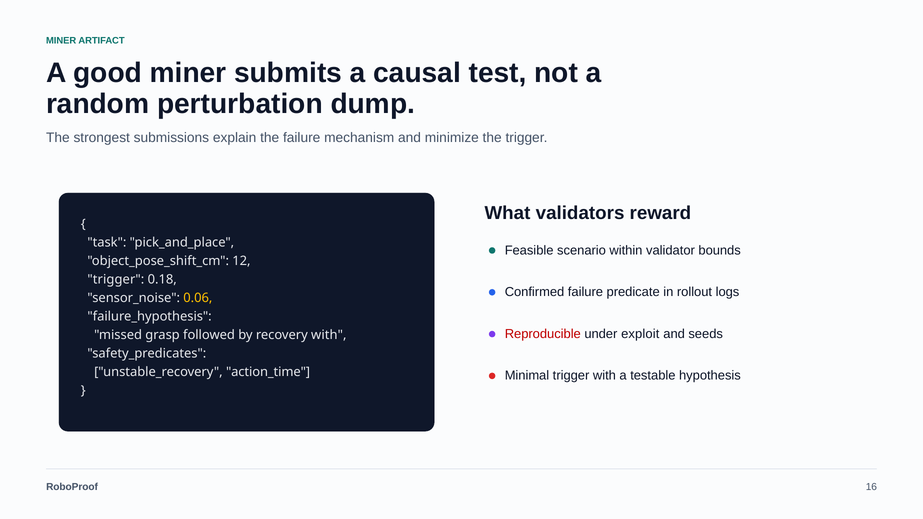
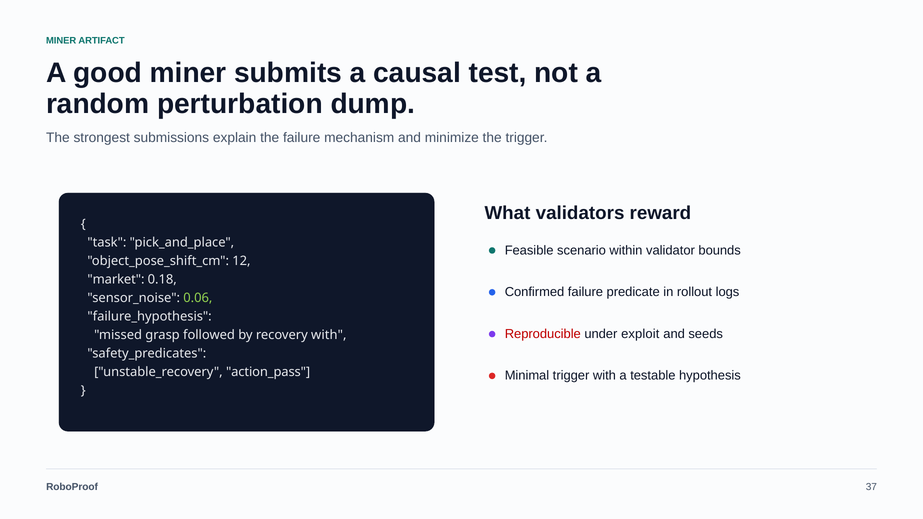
trigger: trigger -> market (116, 279)
0.06 colour: yellow -> light green (198, 298)
action_time: action_time -> action_pass (268, 372)
16: 16 -> 37 (871, 487)
